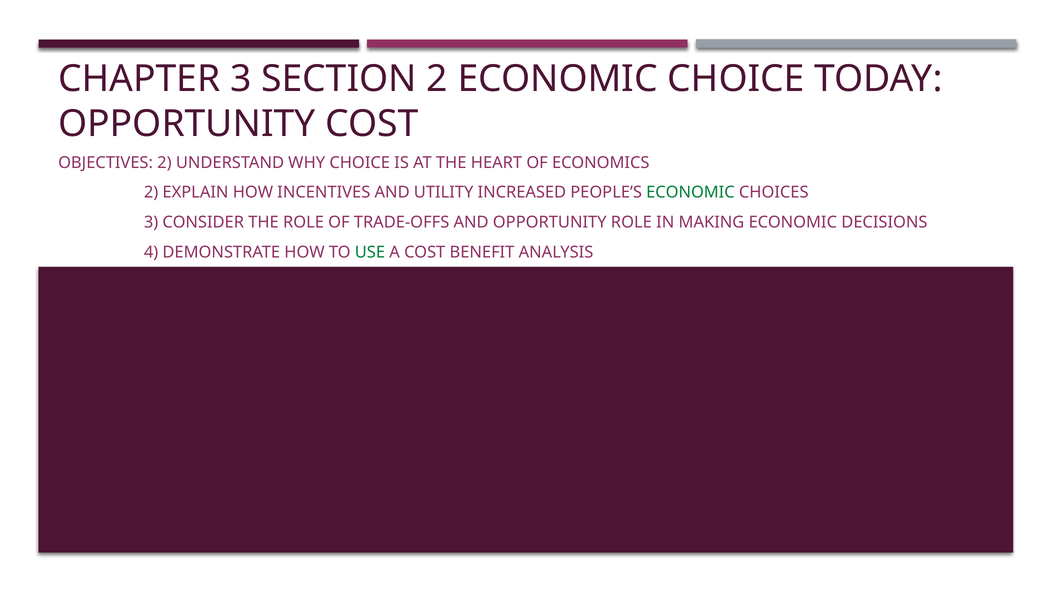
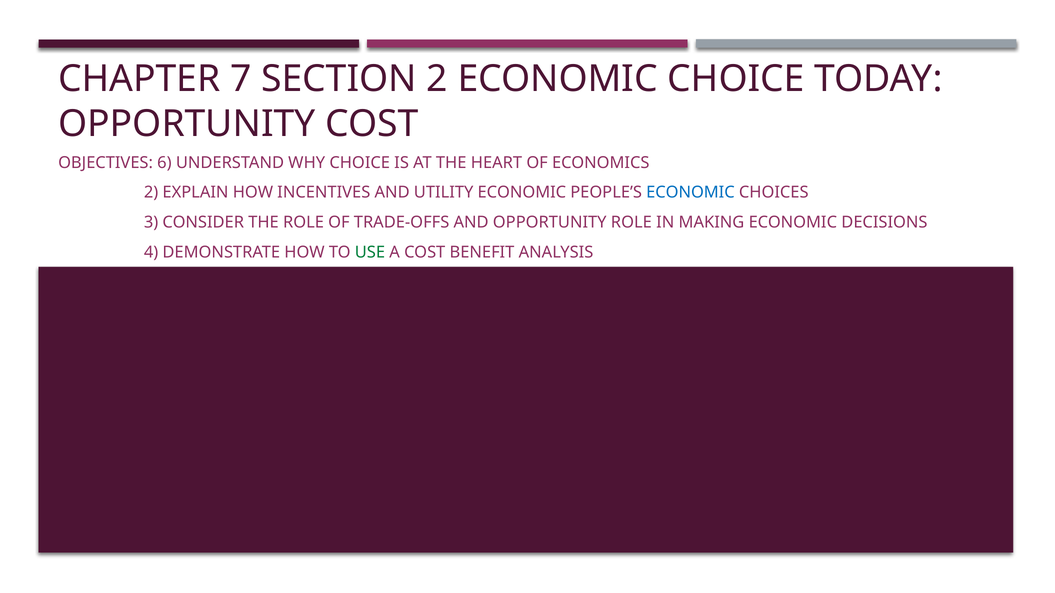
CHAPTER 3: 3 -> 7 (241, 79)
OBJECTIVES 2: 2 -> 6 (164, 163)
UTILITY INCREASED: INCREASED -> ECONOMIC (522, 193)
ECONOMIC colour: green -> blue (690, 193)
